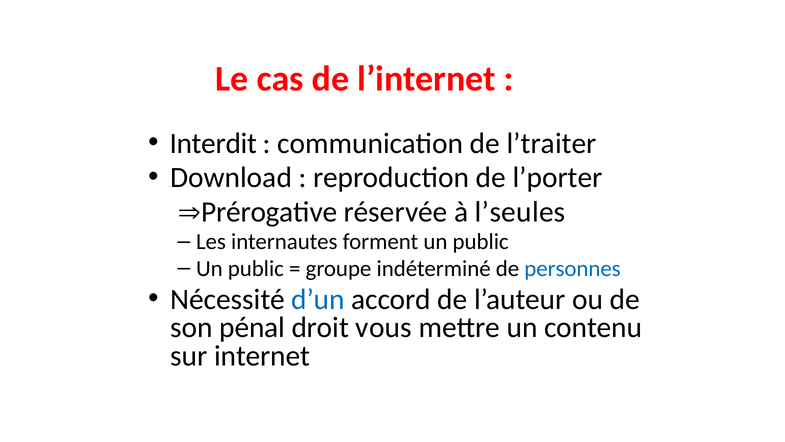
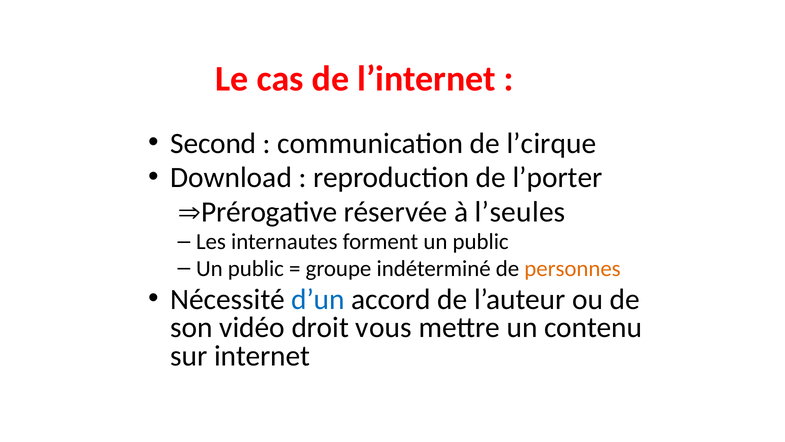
Interdit: Interdit -> Second (213, 143)
l’traiter: l’traiter -> l’cirque (552, 143)
personnes colour: blue -> orange (573, 268)
pénal: pénal -> vidéo (252, 327)
